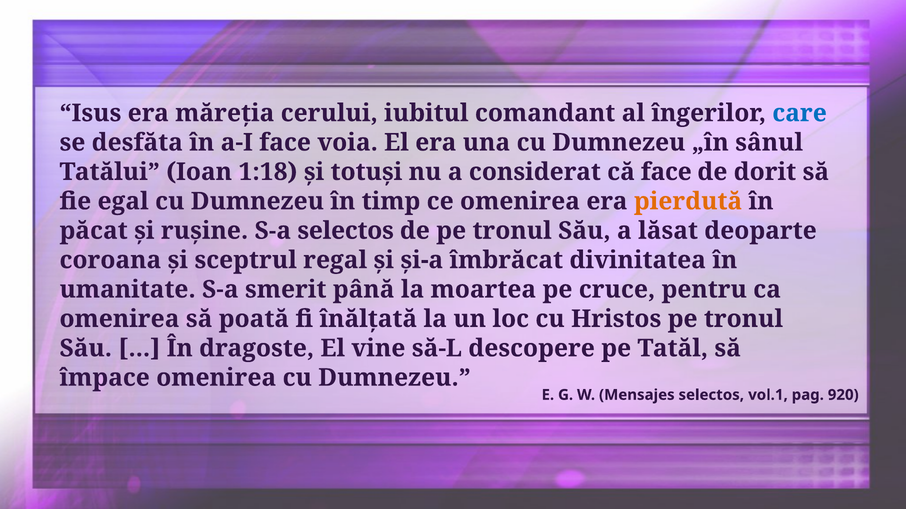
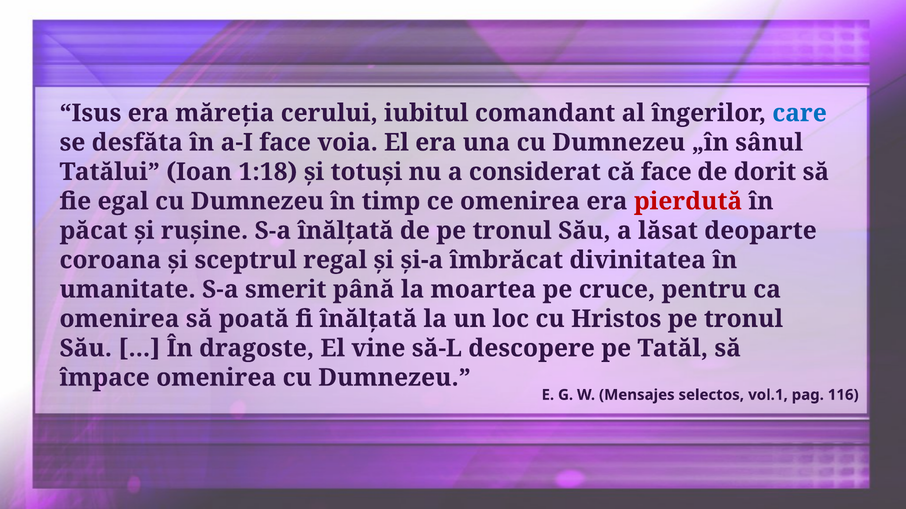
pierdută colour: orange -> red (688, 202)
S-a selectos: selectos -> înălțată (346, 231)
920: 920 -> 116 (843, 395)
